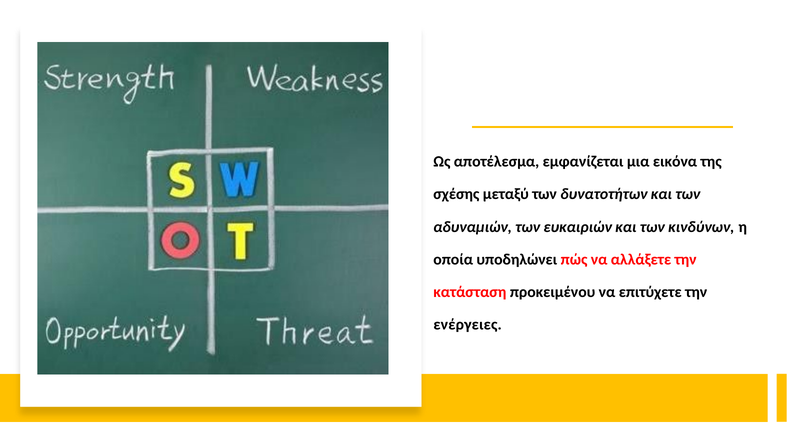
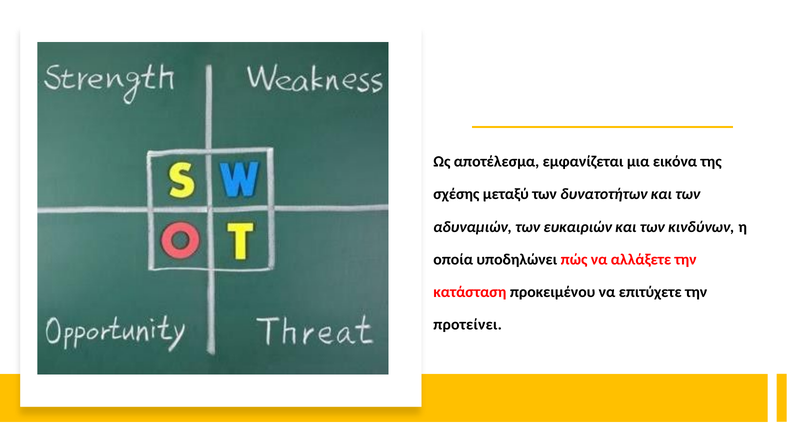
ενέργειες: ενέργειες -> προτείνει (468, 325)
